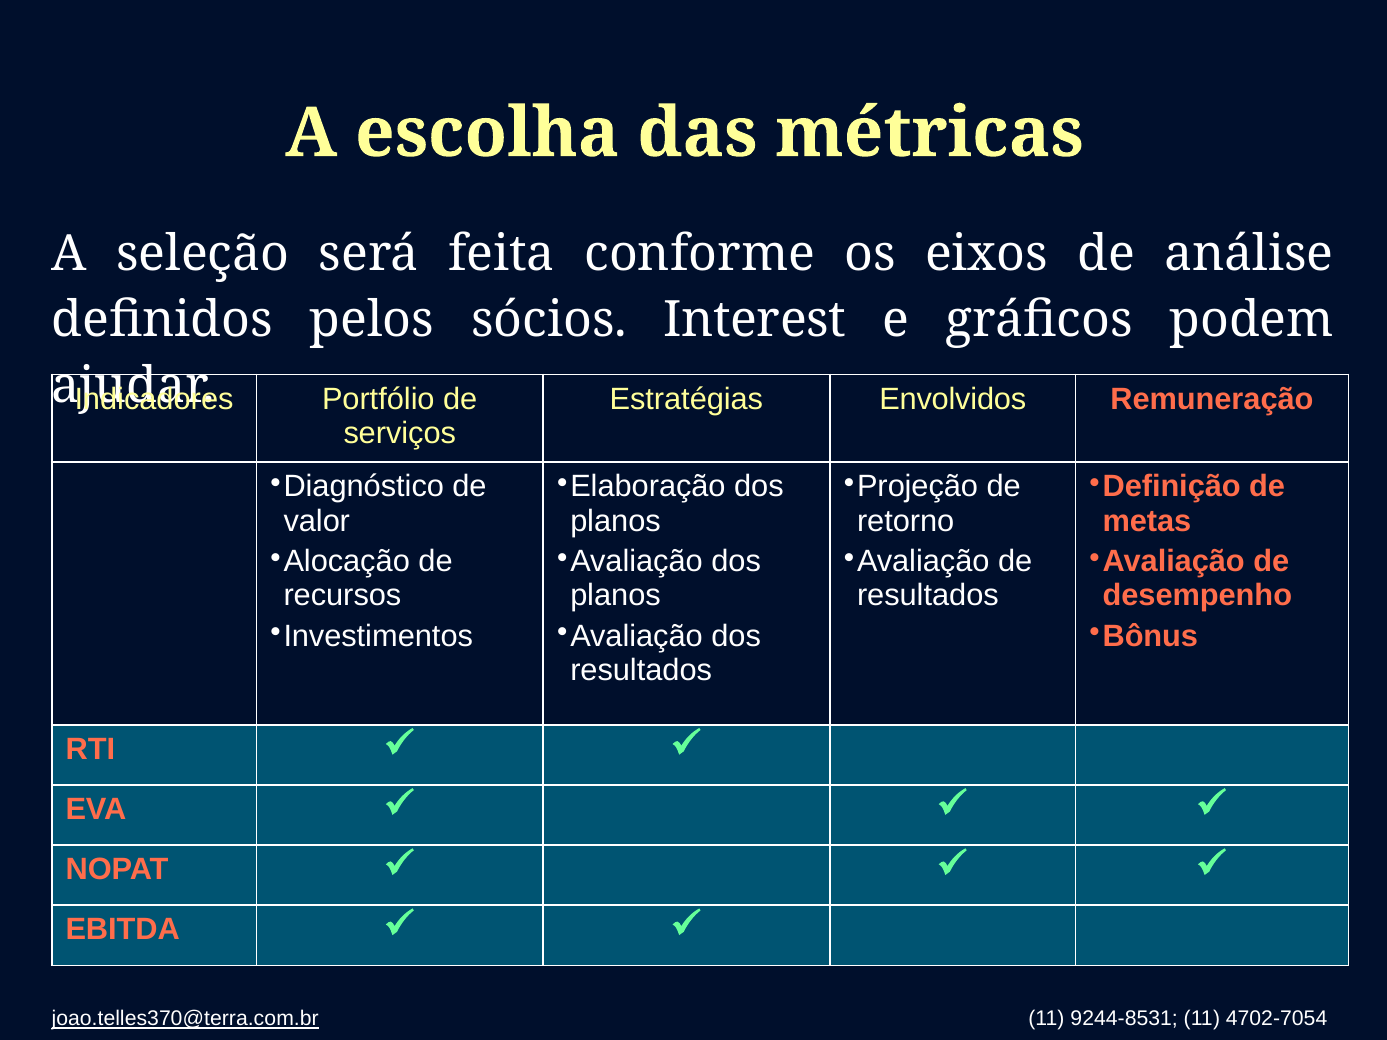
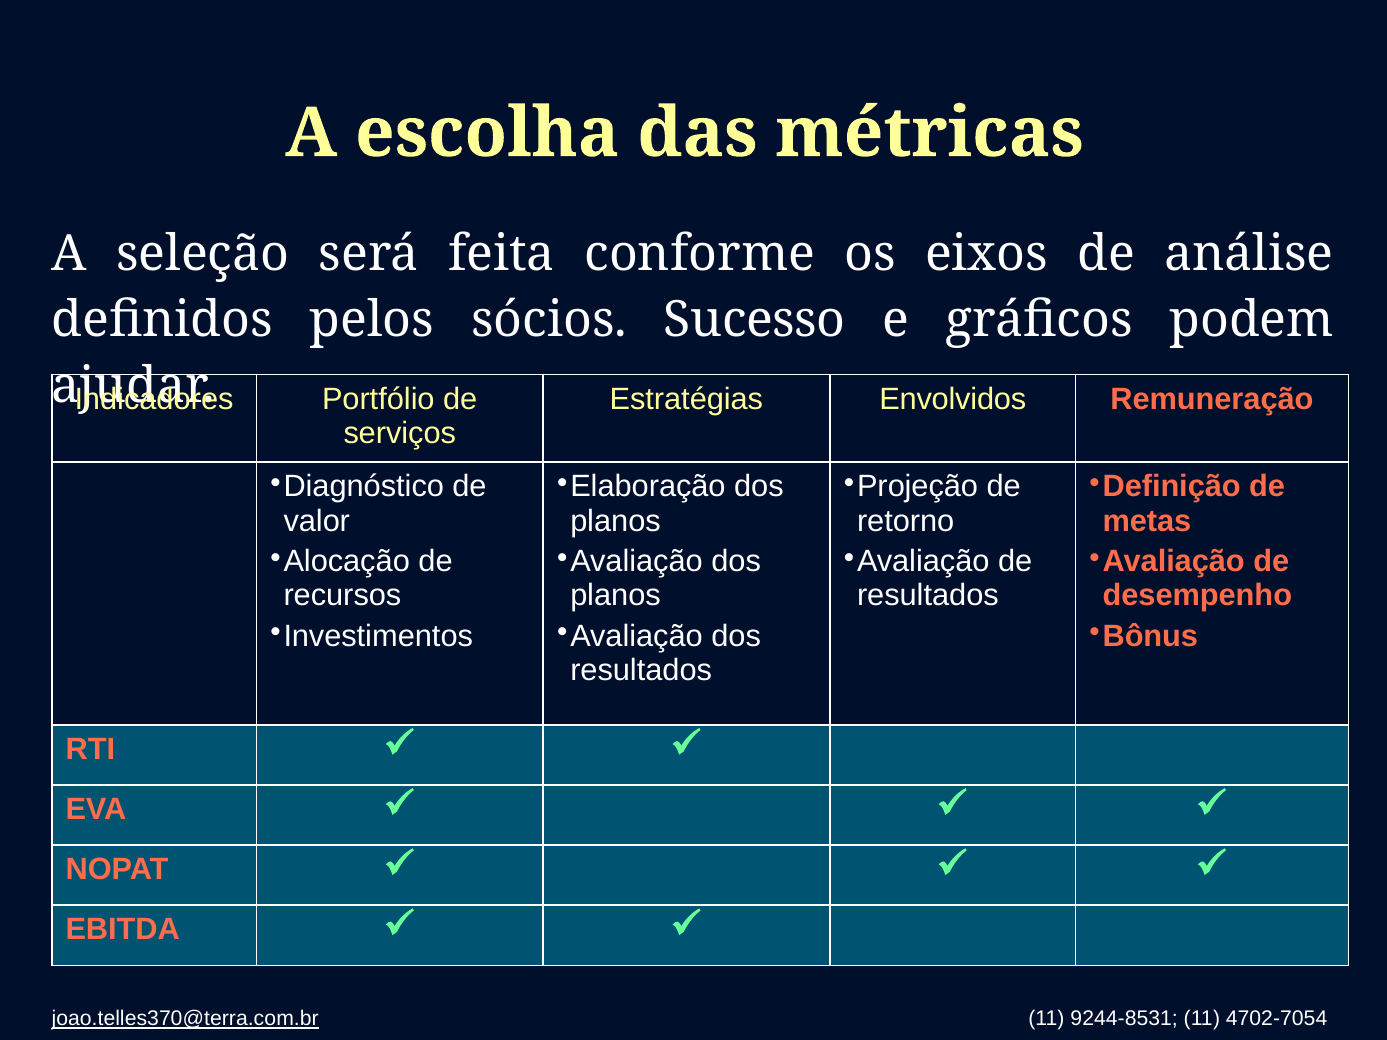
Interest: Interest -> Sucesso (755, 320)
